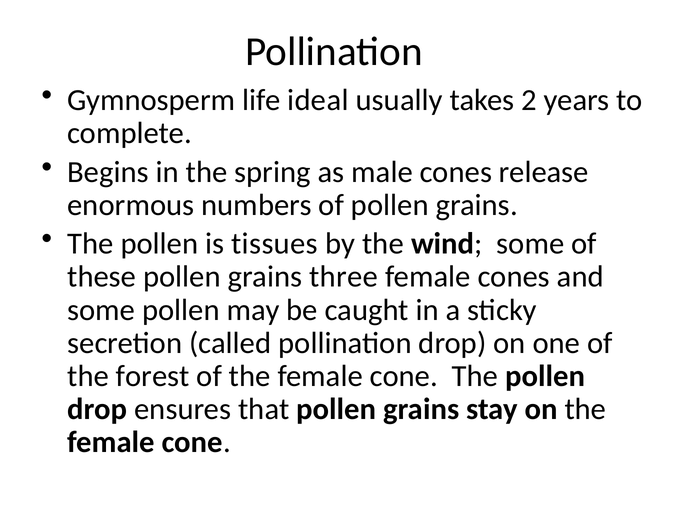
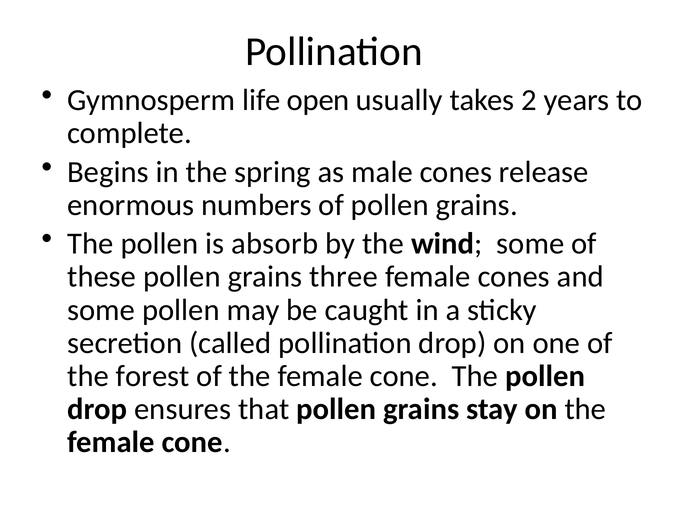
ideal: ideal -> open (318, 100)
tissues: tissues -> absorb (275, 244)
